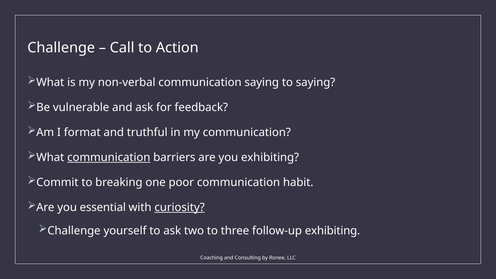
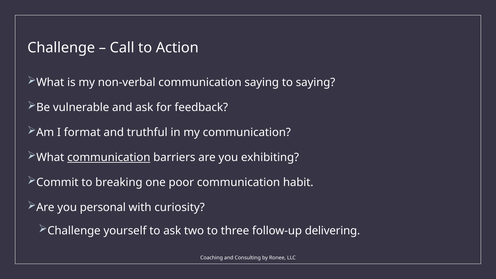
essential: essential -> personal (103, 207)
curiosity underline: present -> none (180, 207)
follow-up exhibiting: exhibiting -> delivering (332, 231)
